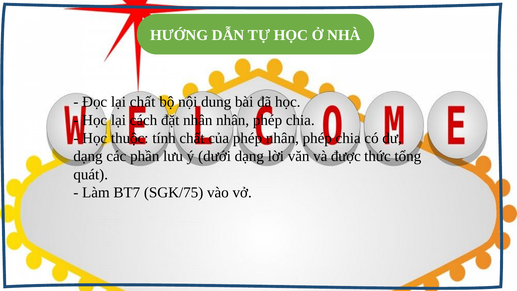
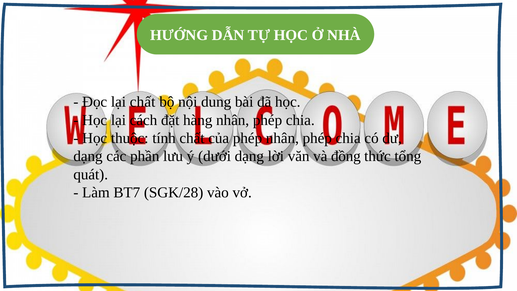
đặt nhân: nhân -> hàng (198, 120)
được: được -> đồng (346, 156)
SGK/75: SGK/75 -> SGK/28 (174, 192)
